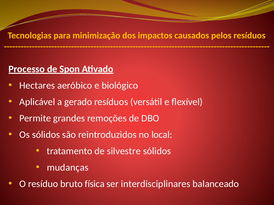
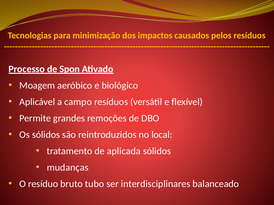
Hectares: Hectares -> Moagem (37, 86)
gerado: gerado -> campo (78, 102)
silvestre: silvestre -> aplicada (124, 151)
física: física -> tubo (95, 184)
